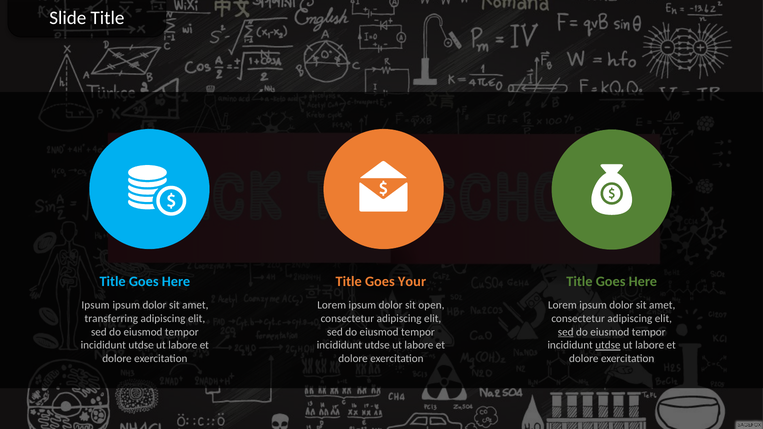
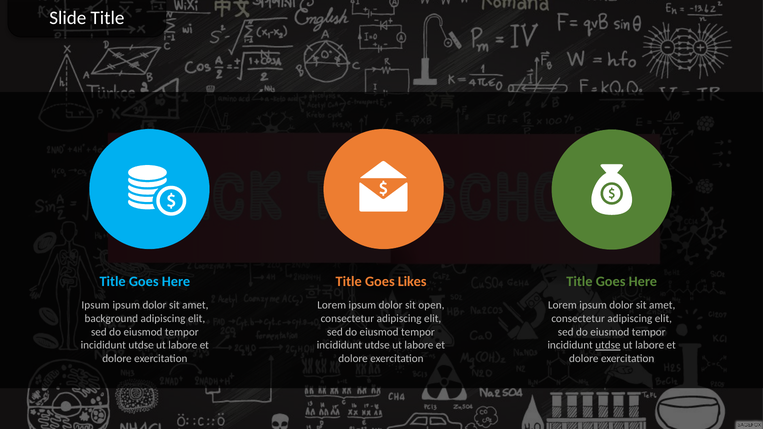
Your: Your -> Likes (412, 281)
transferring: transferring -> background (111, 319)
sed underline: present -> none (566, 332)
